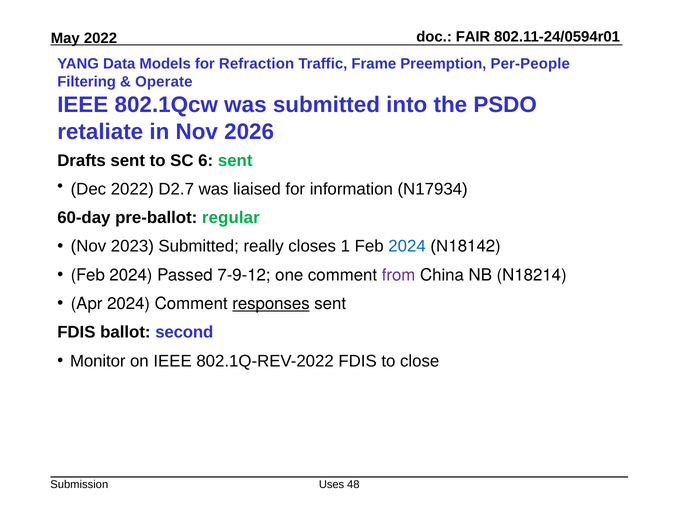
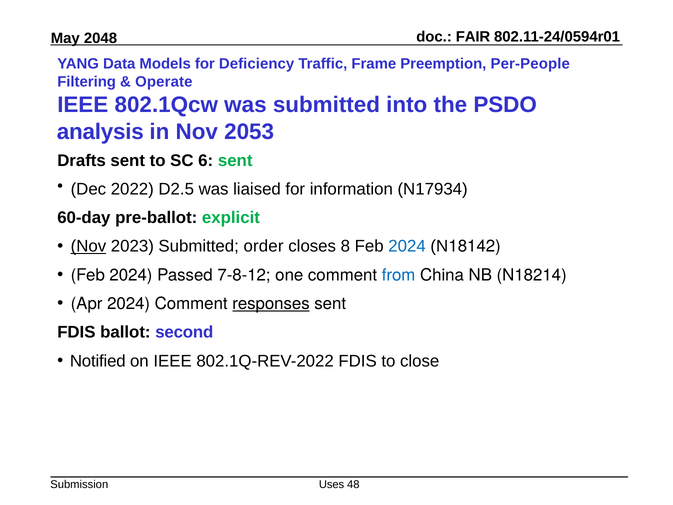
2022: 2022 -> 2048 (100, 38)
Refraction: Refraction -> Deficiency (257, 64)
retaliate: retaliate -> analysis (100, 132)
2026: 2026 -> 2053 (249, 132)
D2.7: D2.7 -> D2.5 (176, 189)
regular: regular -> explicit (231, 218)
Nov underline: none -> present (88, 246)
really: really -> order (264, 246)
1: 1 -> 8 (345, 246)
7-9-12: 7-9-12 -> 7-8-12 (244, 275)
from colour: purple -> blue (399, 275)
Monitor: Monitor -> Notified (98, 361)
